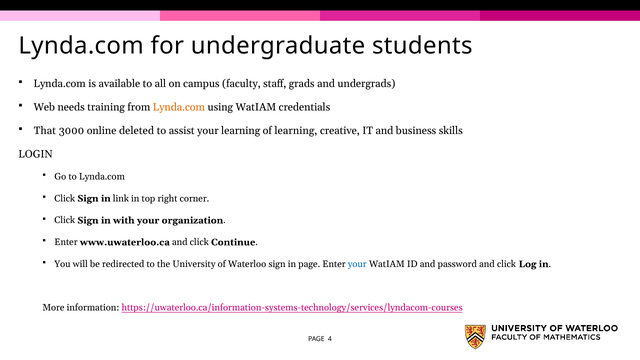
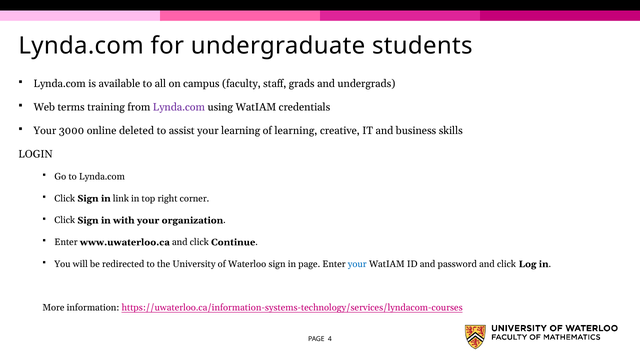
needs: needs -> terms (71, 107)
Lynda.com colour: orange -> purple (179, 107)
That: That -> Your (45, 131)
